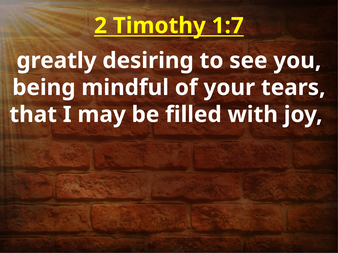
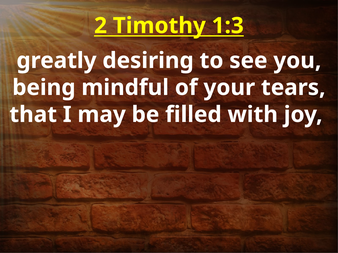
1:7: 1:7 -> 1:3 (228, 26)
